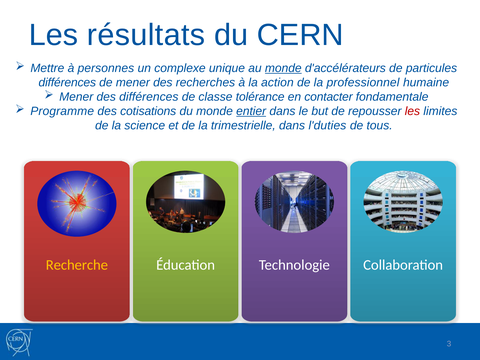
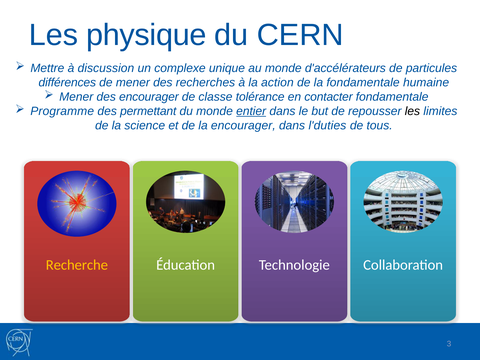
résultats: résultats -> physique (146, 35)
personnes: personnes -> discussion (106, 68)
monde underline: present -> none (283, 68)
la professionnel: professionnel -> fondamentale (363, 82)
des différences: différences -> encourager (149, 97)
cotisations: cotisations -> permettant (148, 111)
les colour: red -> black (412, 111)
la trimestrielle: trimestrielle -> encourager (243, 126)
